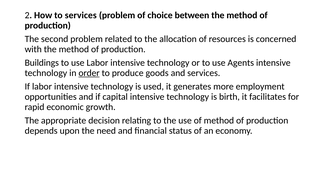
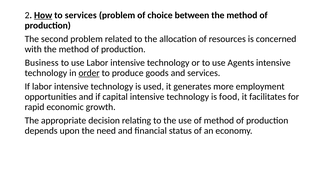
How underline: none -> present (43, 15)
Buildings: Buildings -> Business (42, 63)
birth: birth -> food (229, 97)
